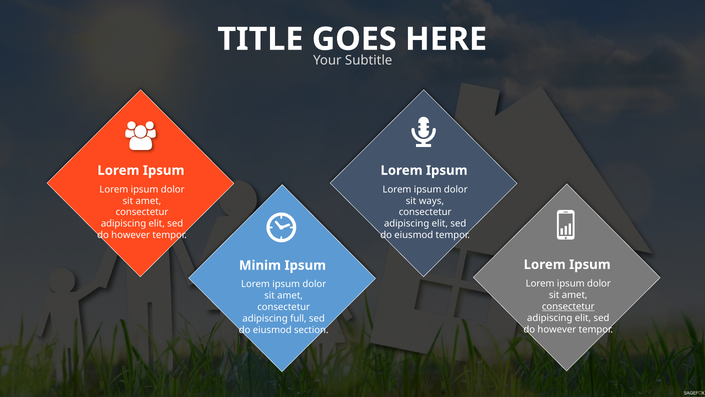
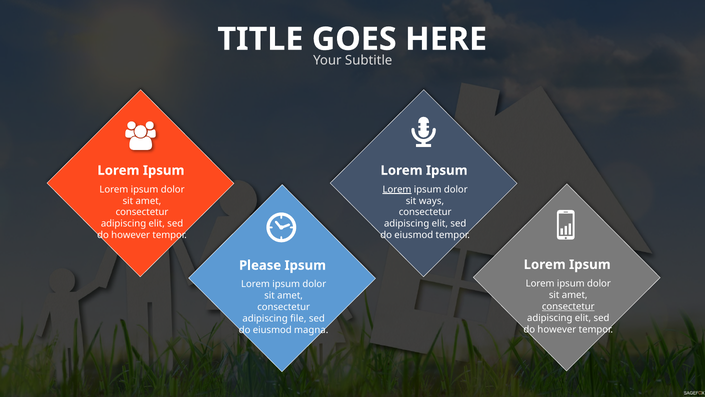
Lorem underline: none -> present (397, 189)
Minim: Minim -> Please (260, 265)
full: full -> file (298, 318)
section: section -> magna (311, 330)
